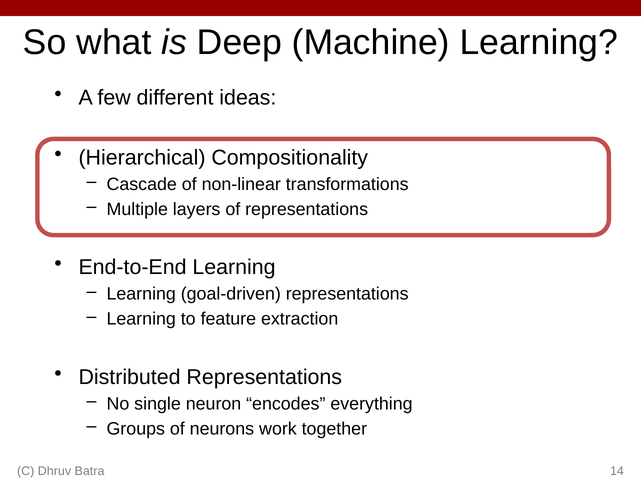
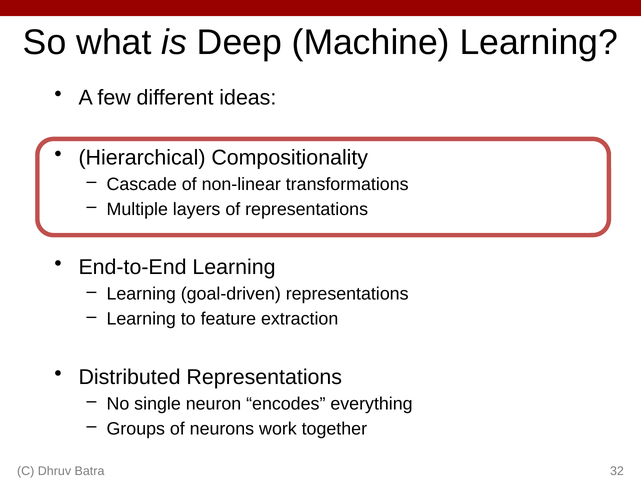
14: 14 -> 32 (617, 471)
